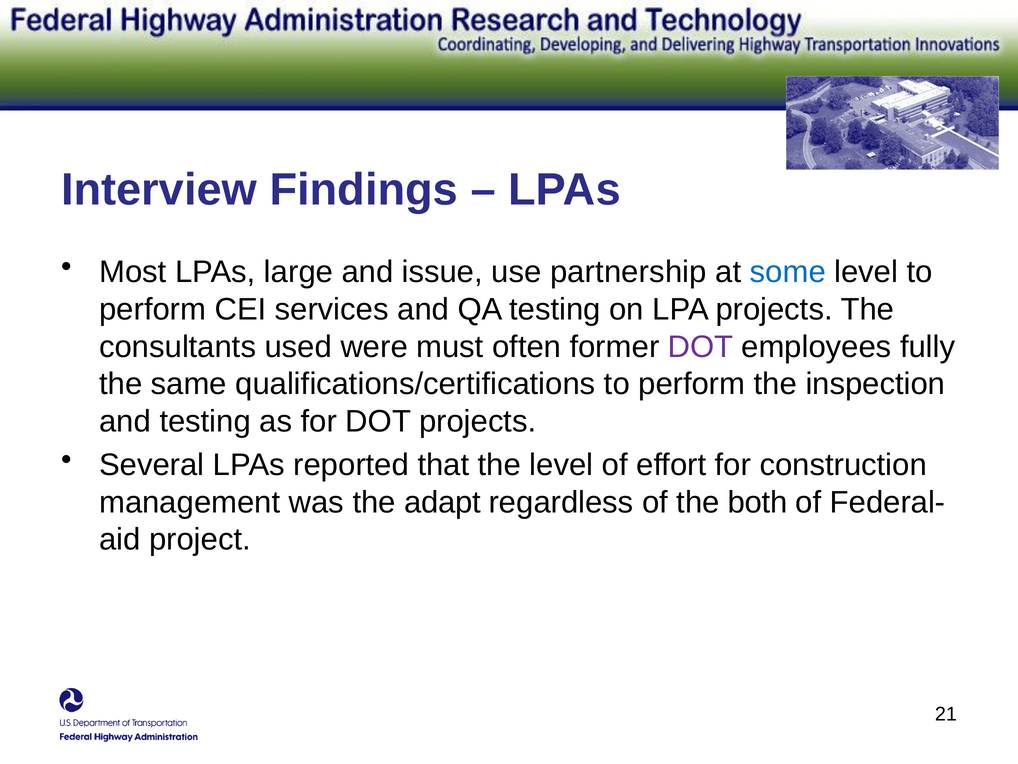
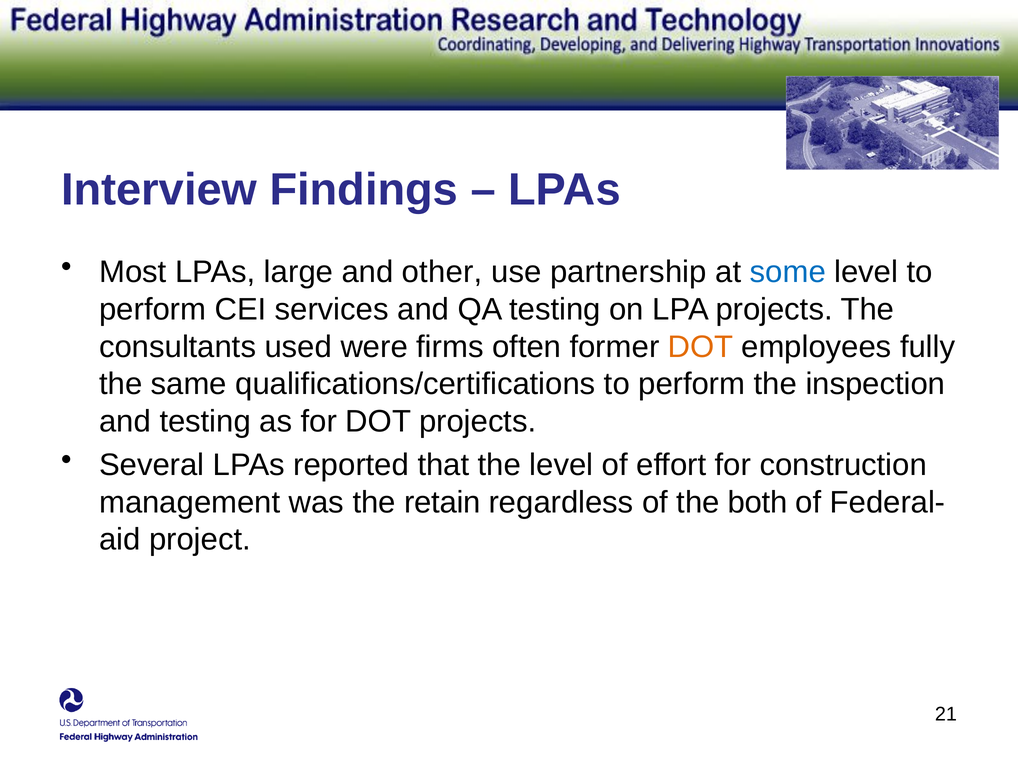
issue: issue -> other (442, 272)
must: must -> firms (450, 347)
DOT colour: purple -> orange (701, 347)
adapt: adapt -> retain (442, 502)
